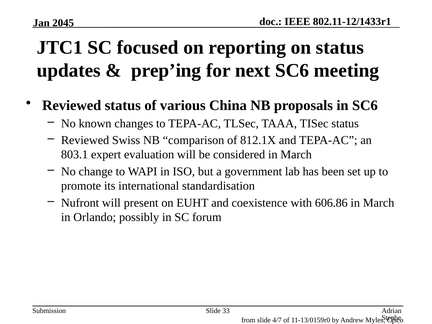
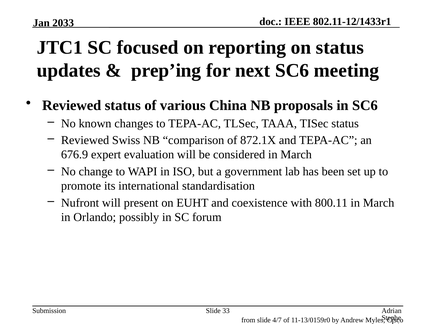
2045: 2045 -> 2033 (63, 23)
812.1X: 812.1X -> 872.1X (258, 140)
803.1: 803.1 -> 676.9 (75, 155)
606.86: 606.86 -> 800.11 (331, 203)
